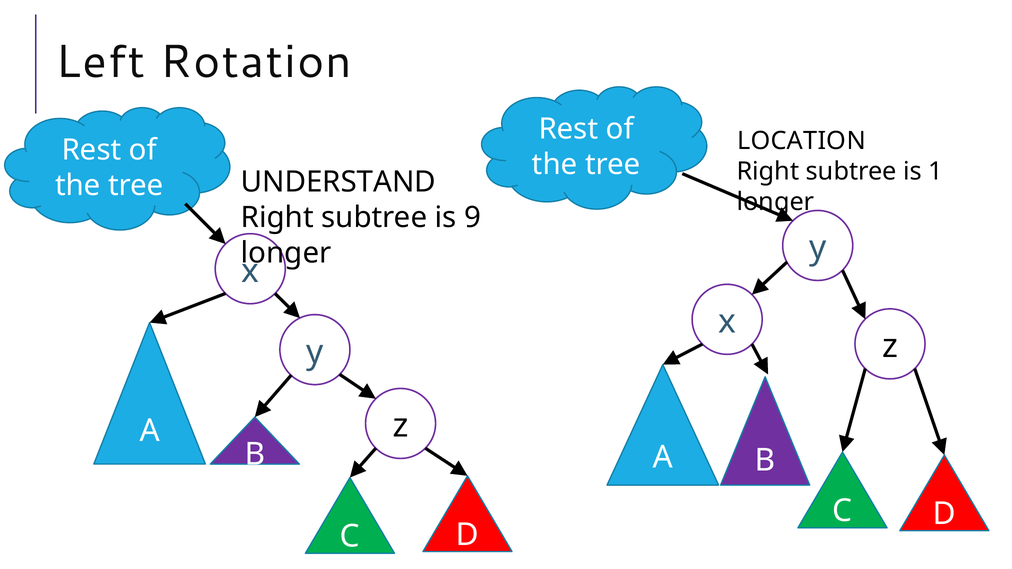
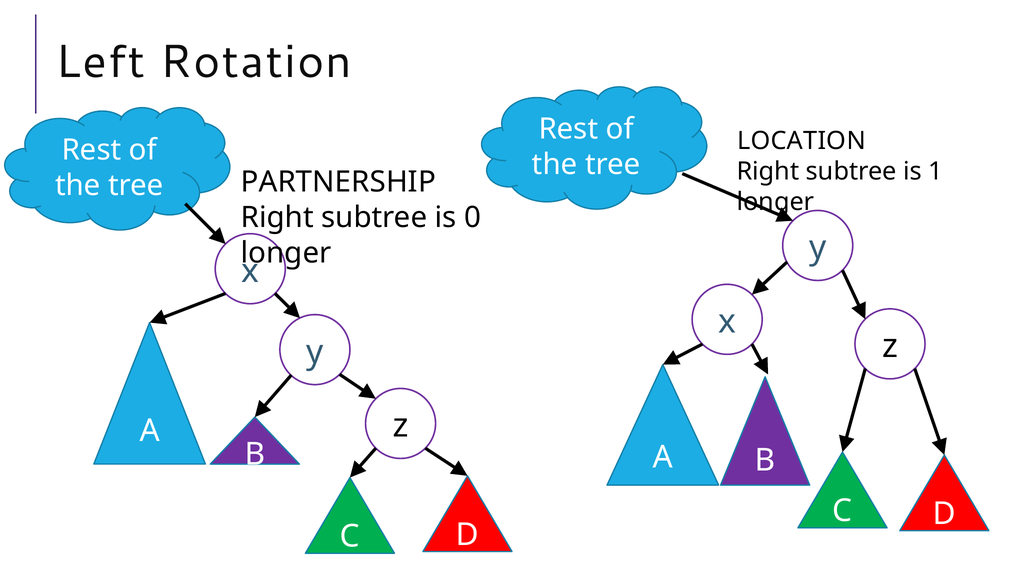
UNDERSTAND: UNDERSTAND -> PARTNERSHIP (338, 182)
9: 9 -> 0 (473, 217)
